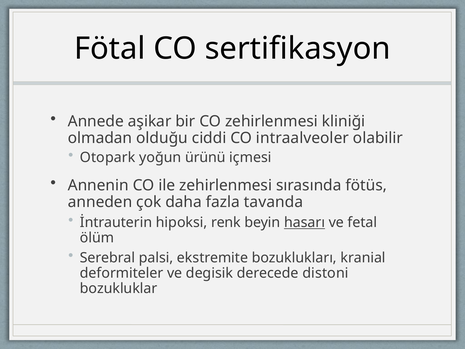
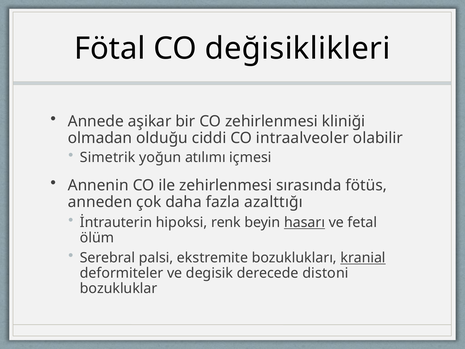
sertifikasyon: sertifikasyon -> değisiklikleri (298, 49)
Otopark: Otopark -> Simetrik (108, 157)
ürünü: ürünü -> atılımı (205, 157)
tavanda: tavanda -> azalttığı (274, 202)
kranial underline: none -> present (363, 258)
